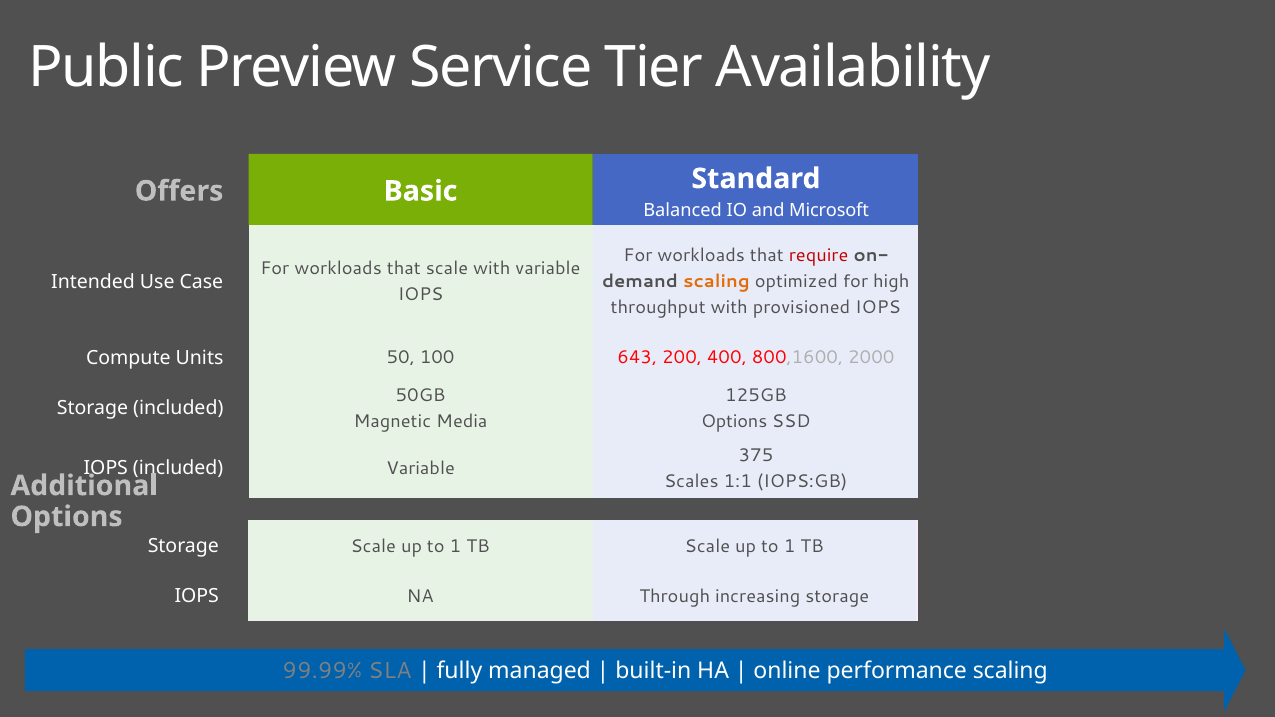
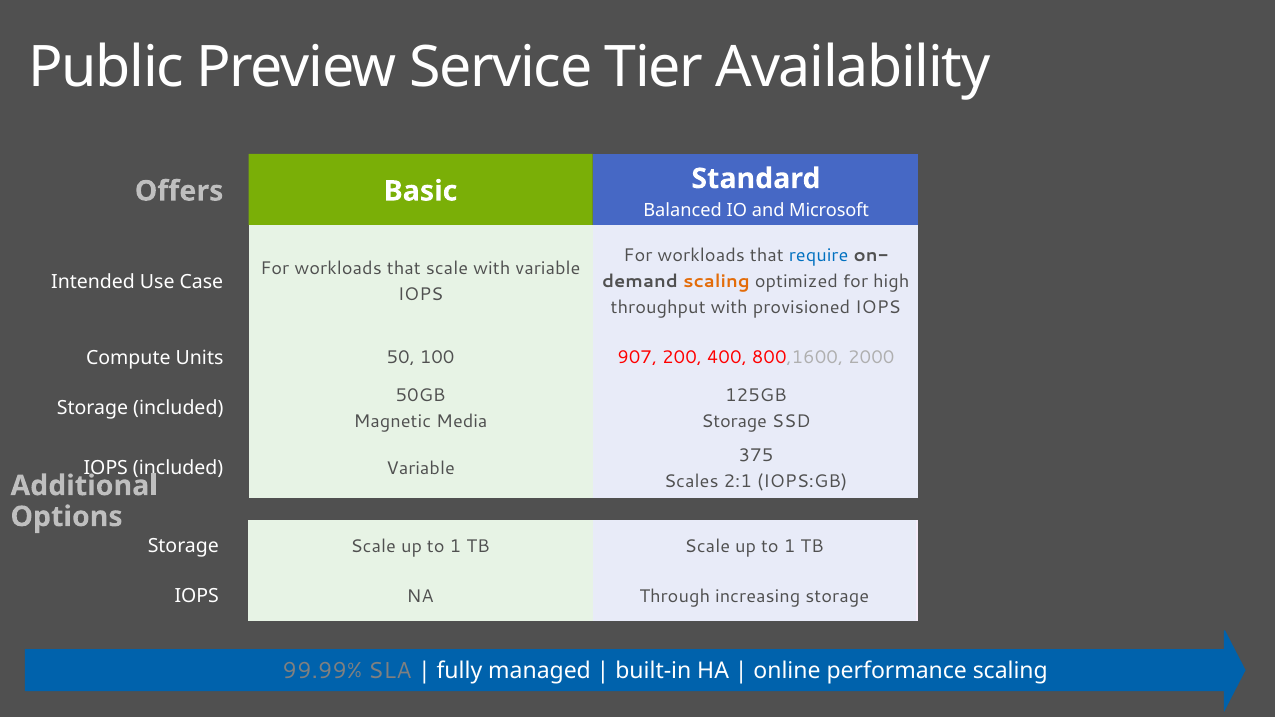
require colour: red -> blue (819, 256)
643: 643 -> 907 (637, 358)
Options: Options -> Storage (734, 421)
1:1: 1:1 -> 2:1 (738, 481)
